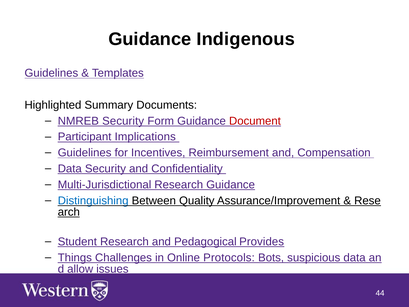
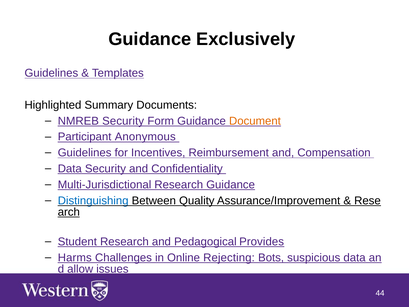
Indigenous: Indigenous -> Exclusively (246, 39)
Document colour: red -> orange (255, 121)
Implications: Implications -> Anonymous (145, 137)
Things: Things -> Harms (75, 257)
Protocols: Protocols -> Rejecting (229, 257)
